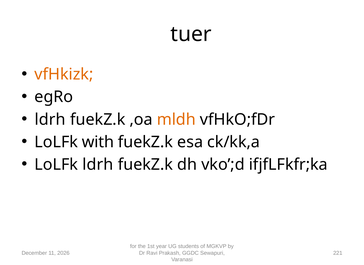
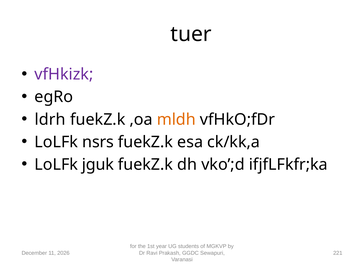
vfHkizk colour: orange -> purple (64, 74)
with: with -> nsrs (98, 142)
LoLFk ldrh: ldrh -> jguk (98, 164)
